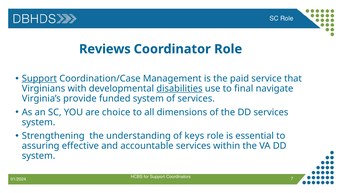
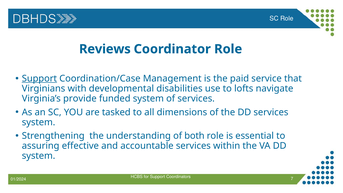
disabilities underline: present -> none (179, 89)
final: final -> lofts (244, 89)
choice: choice -> tasked (116, 112)
keys: keys -> both (194, 136)
